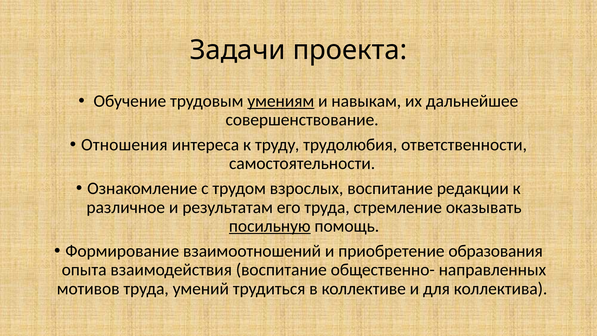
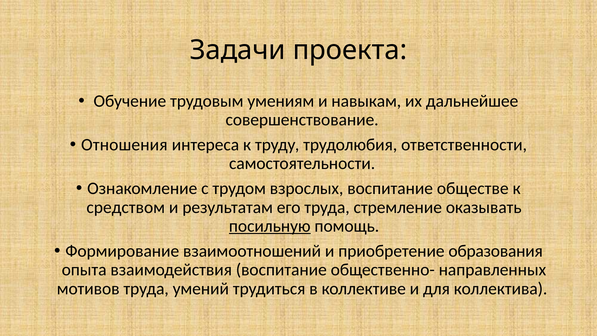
умениям underline: present -> none (281, 101)
редакции: редакции -> обществе (473, 188)
различное: различное -> средством (126, 207)
